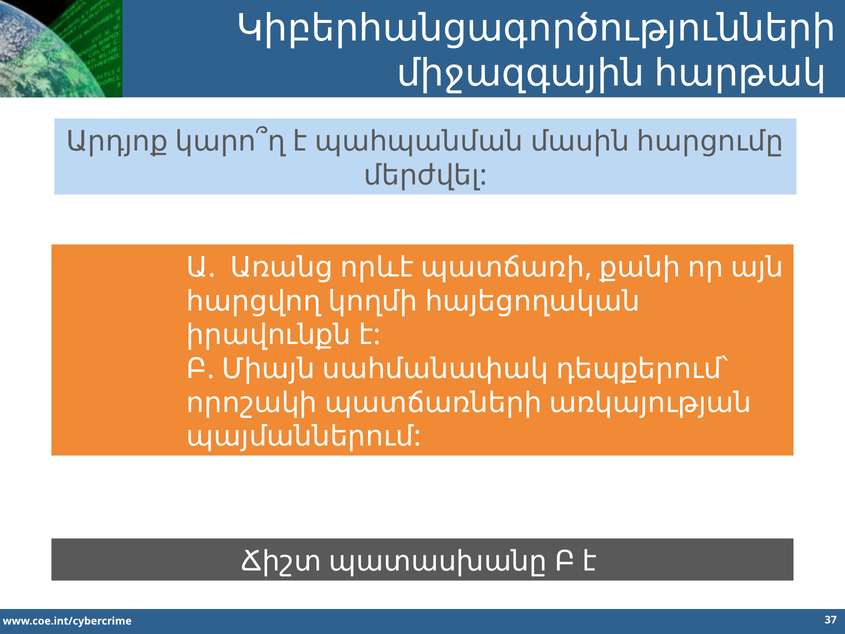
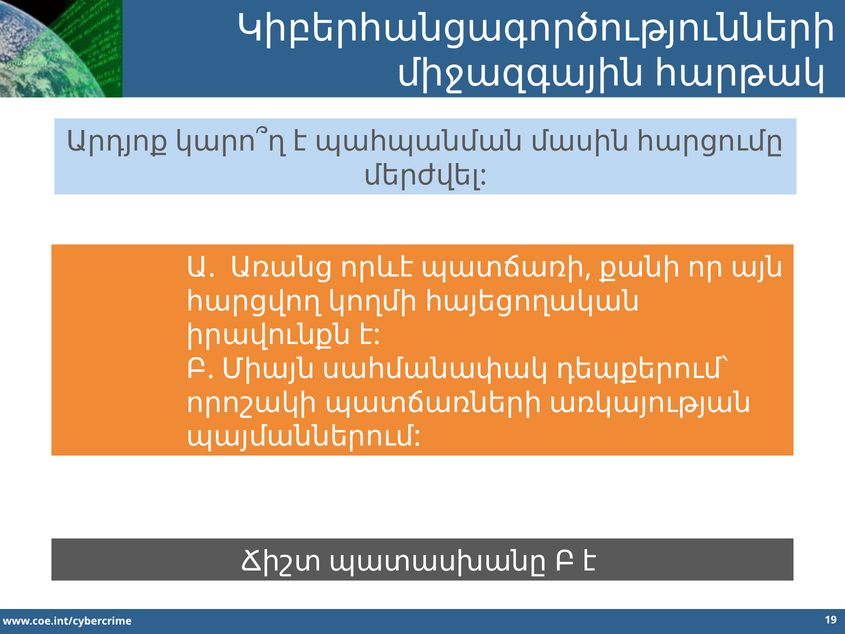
37: 37 -> 19 (831, 620)
